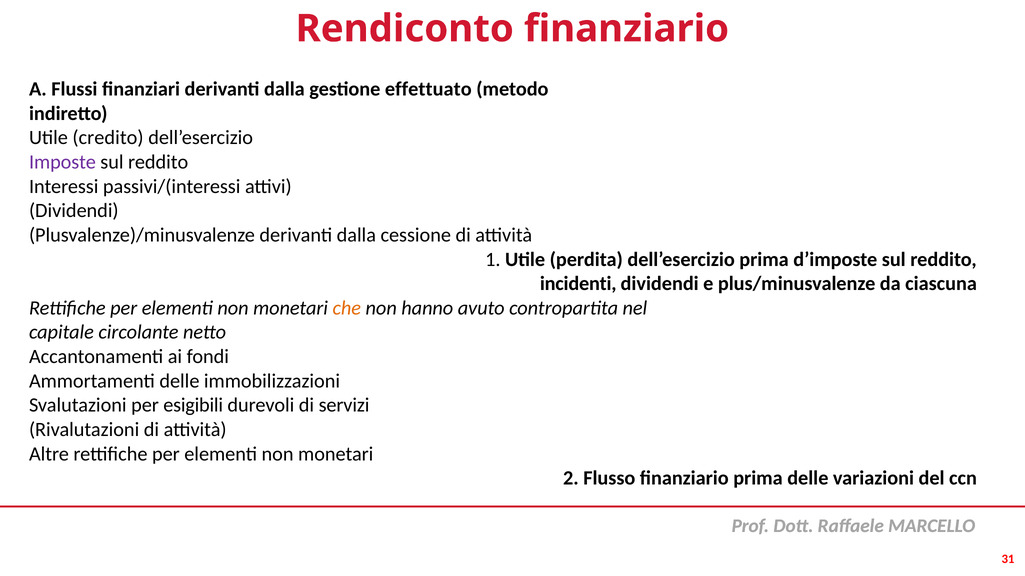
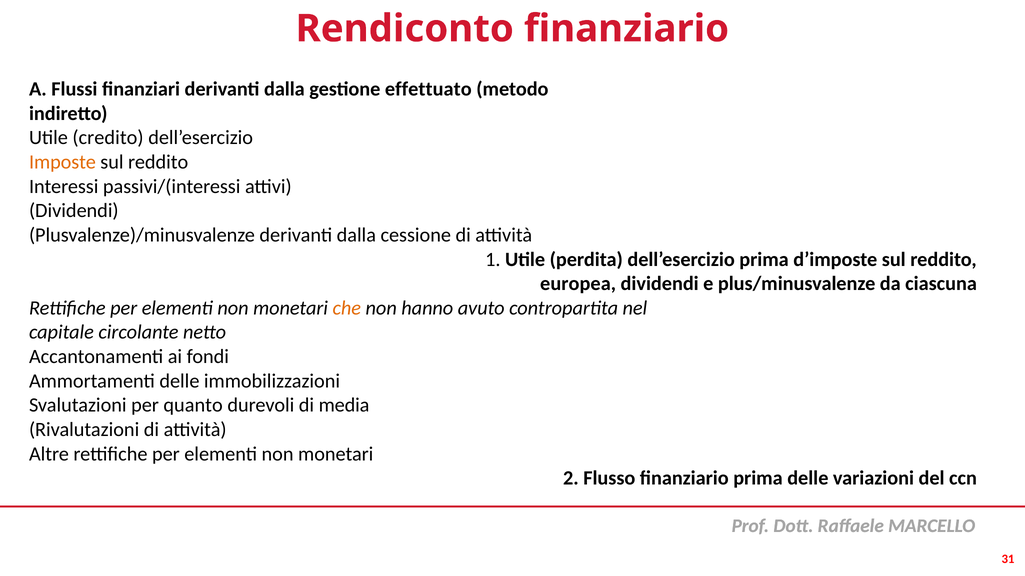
Imposte colour: purple -> orange (62, 162)
incidenti: incidenti -> europea (578, 284)
esigibili: esigibili -> quanto (193, 406)
servizi: servizi -> media (344, 406)
